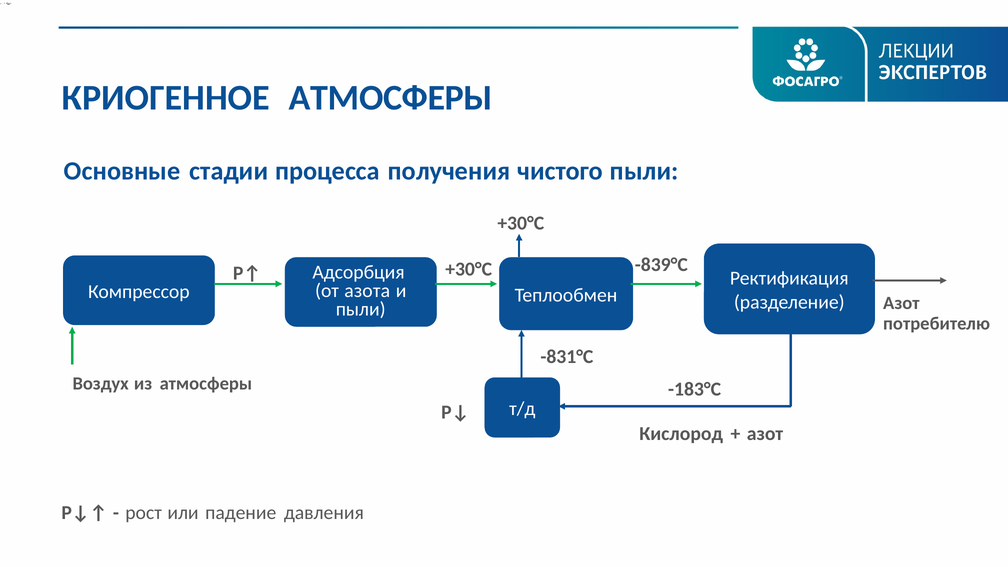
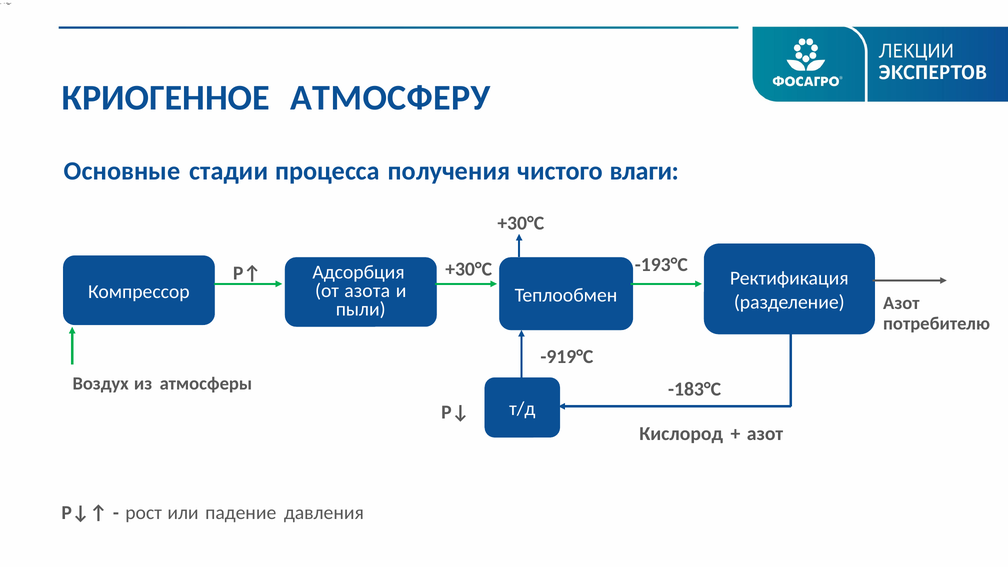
КРИОГЕННОЕ АТМОСФЕРЫ: АТМОСФЕРЫ -> АТМОСФЕРУ (390, 98)
чистого пыли: пыли -> влаги (644, 171)
-839°С: -839°С -> -193°С (661, 265)
-831°С: -831°С -> -919°С (567, 357)
